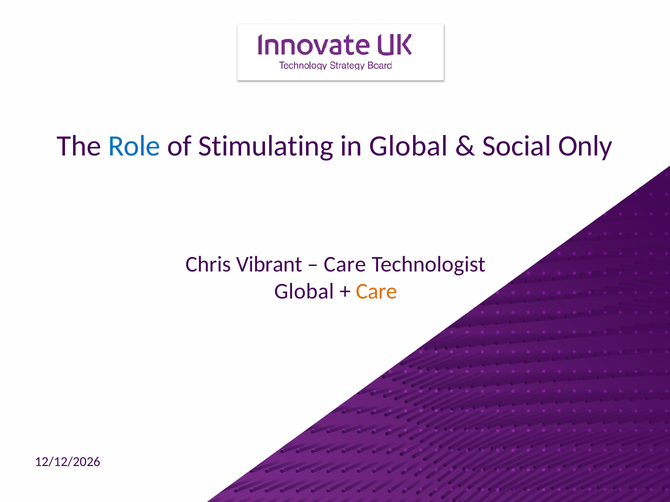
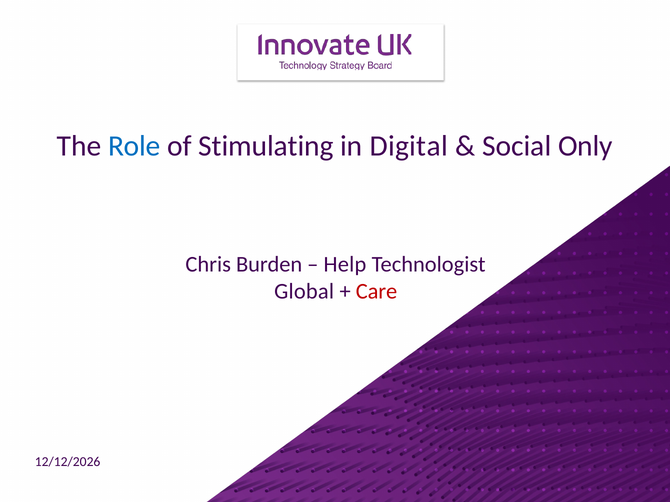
in Global: Global -> Digital (409, 146)
Vibrant: Vibrant -> Burden (269, 265)
Care: Care -> Help (345, 265)
Care colour: orange -> red (376, 292)
